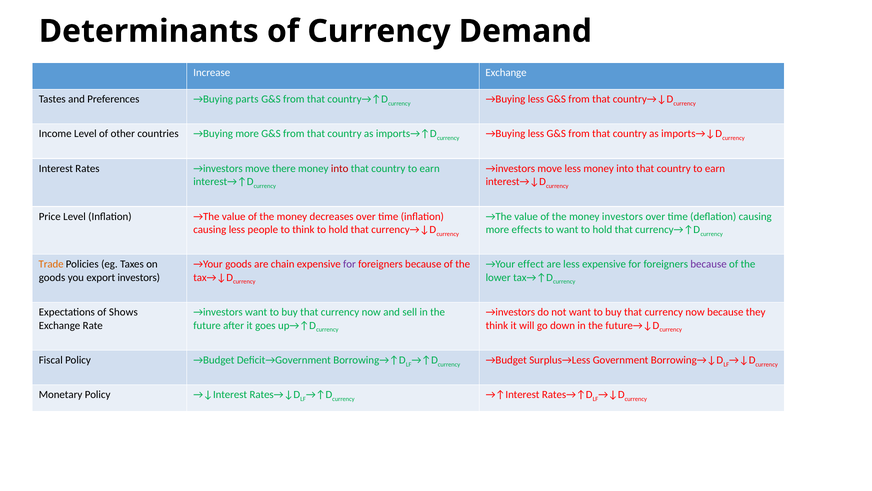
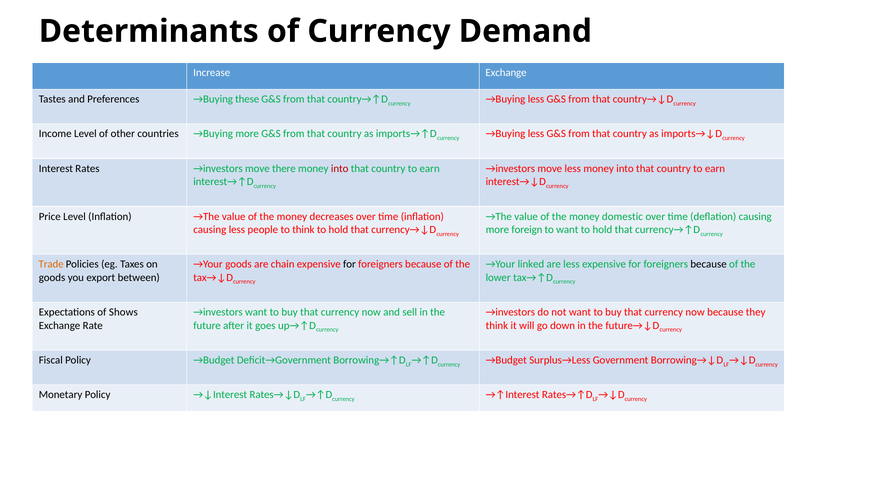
parts: parts -> these (247, 99)
money investors: investors -> domestic (622, 216)
effects: effects -> foreign (527, 229)
for colour: purple -> black (349, 264)
effect: effect -> linked (531, 264)
because colour: purple -> black (709, 264)
export investors: investors -> between (139, 277)
